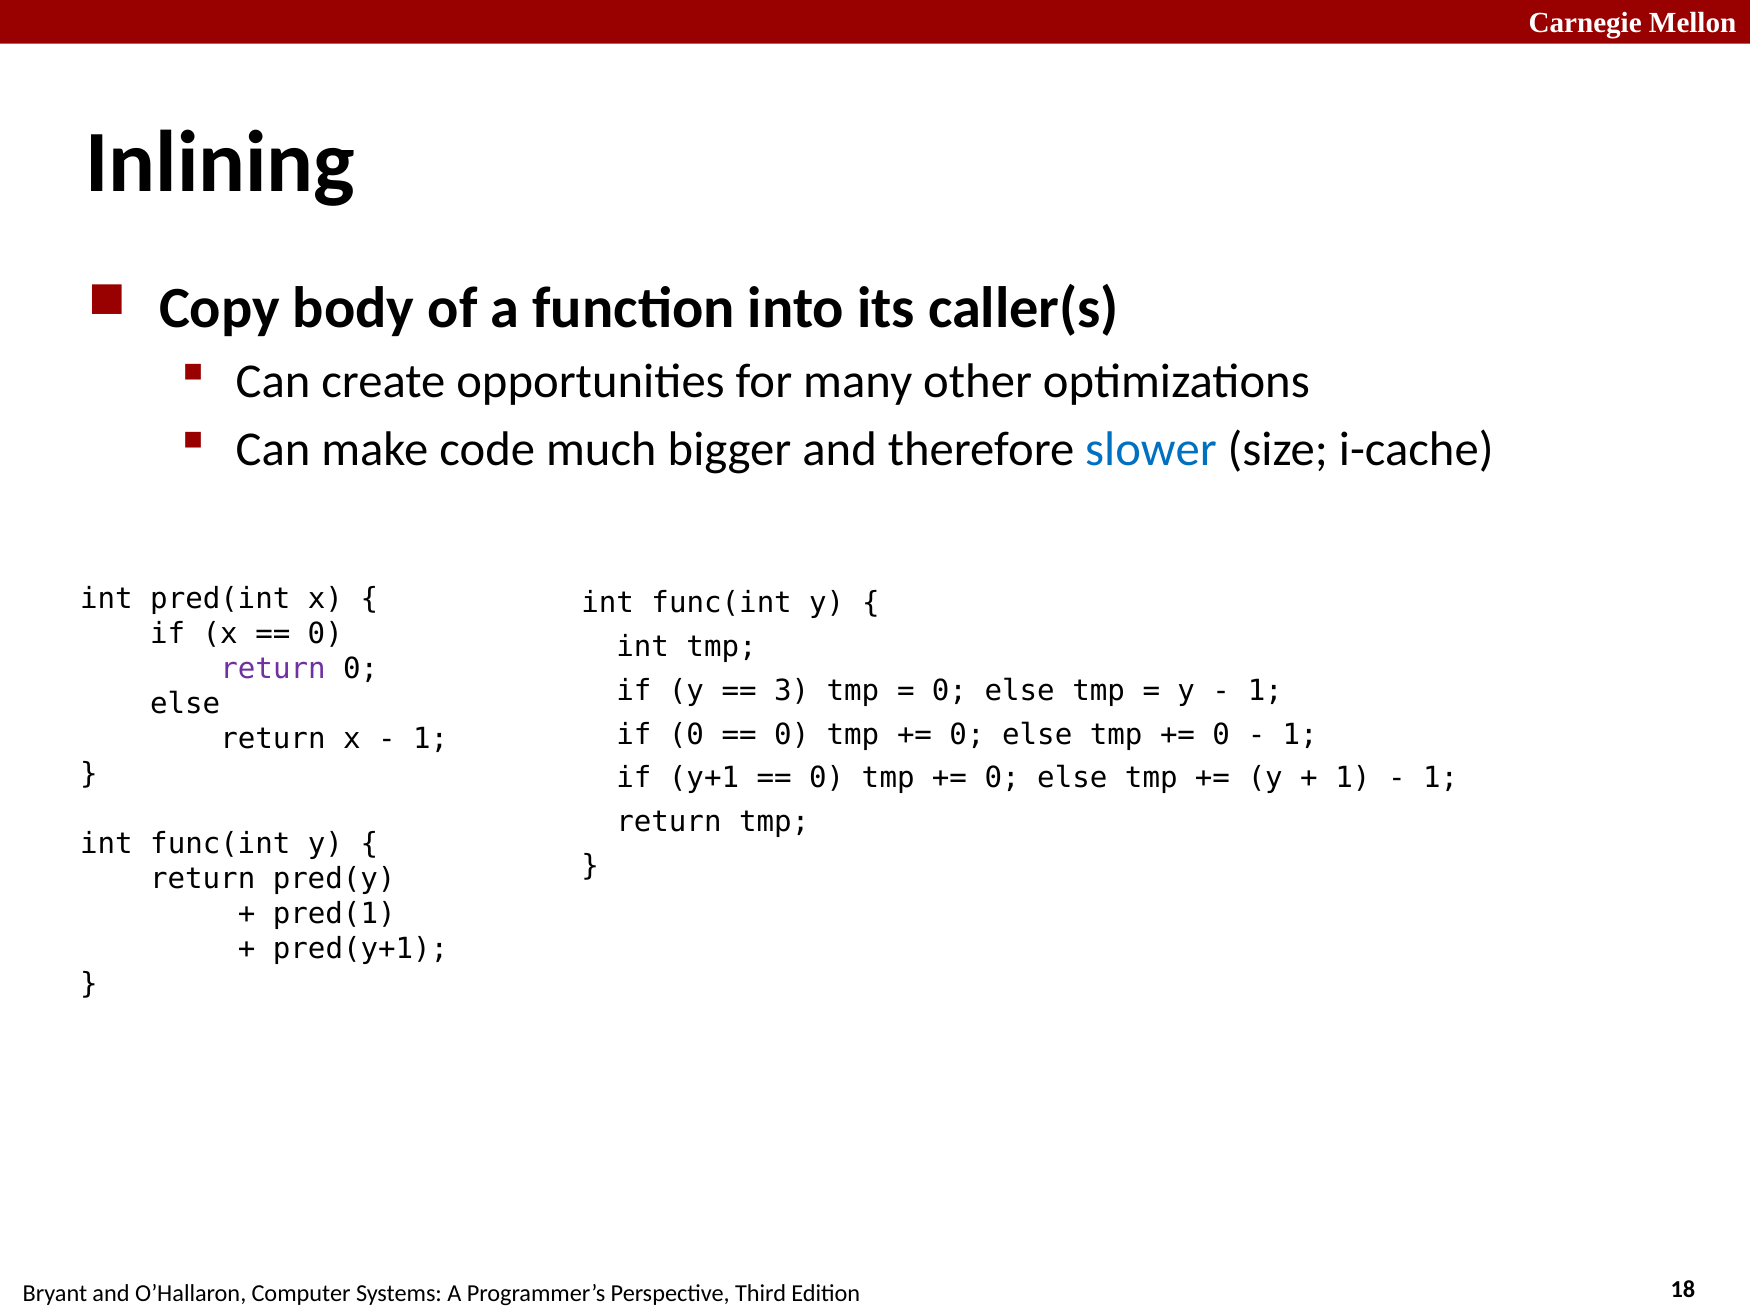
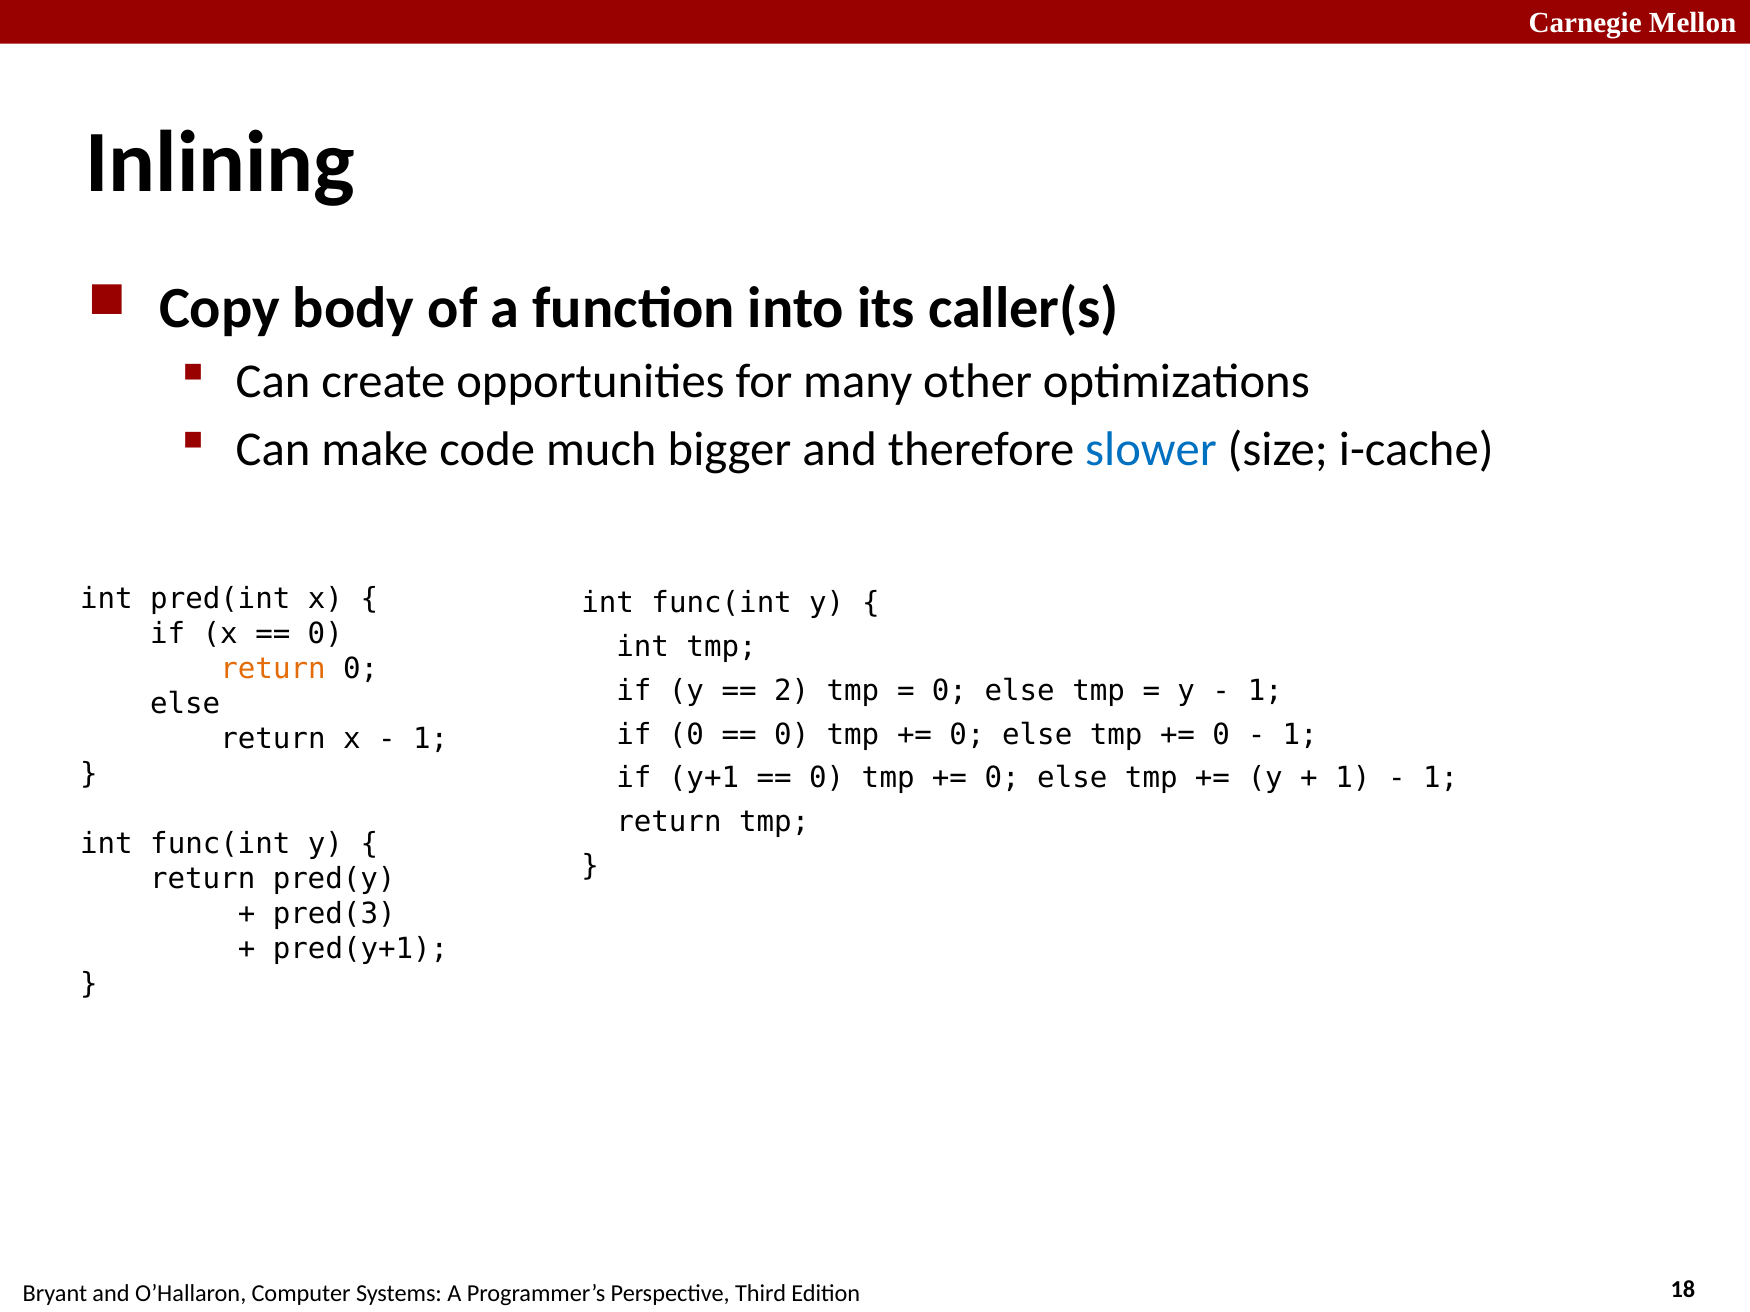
return colour: purple -> orange (273, 669)
3: 3 -> 2 (792, 691)
pred(1: pred(1 -> pred(3 (334, 914)
